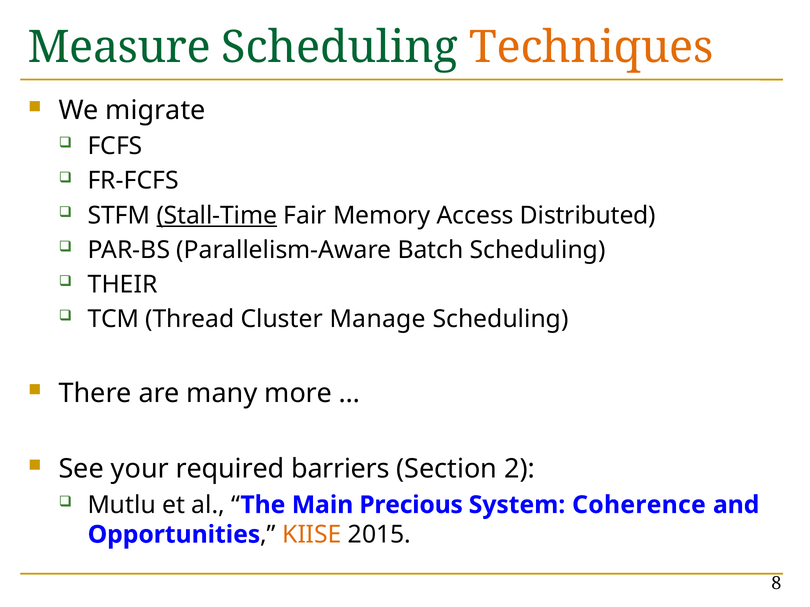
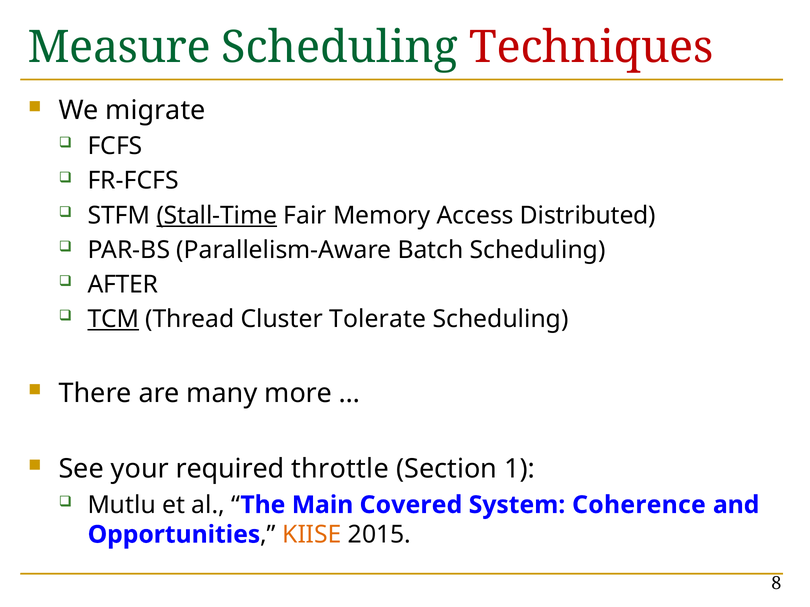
Techniques colour: orange -> red (591, 48)
THEIR: THEIR -> AFTER (123, 285)
TCM underline: none -> present (113, 320)
Manage: Manage -> Tolerate (378, 320)
barriers: barriers -> throttle (340, 469)
2: 2 -> 1 (519, 469)
Precious: Precious -> Covered (411, 505)
